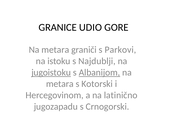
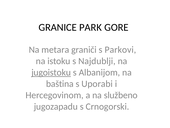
UDIO: UDIO -> PARK (90, 27)
Albanijom underline: present -> none (99, 72)
metara: metara -> baština (60, 84)
Kotorski: Kotorski -> Uporabi (97, 84)
latinično: latinično -> službeno (121, 95)
